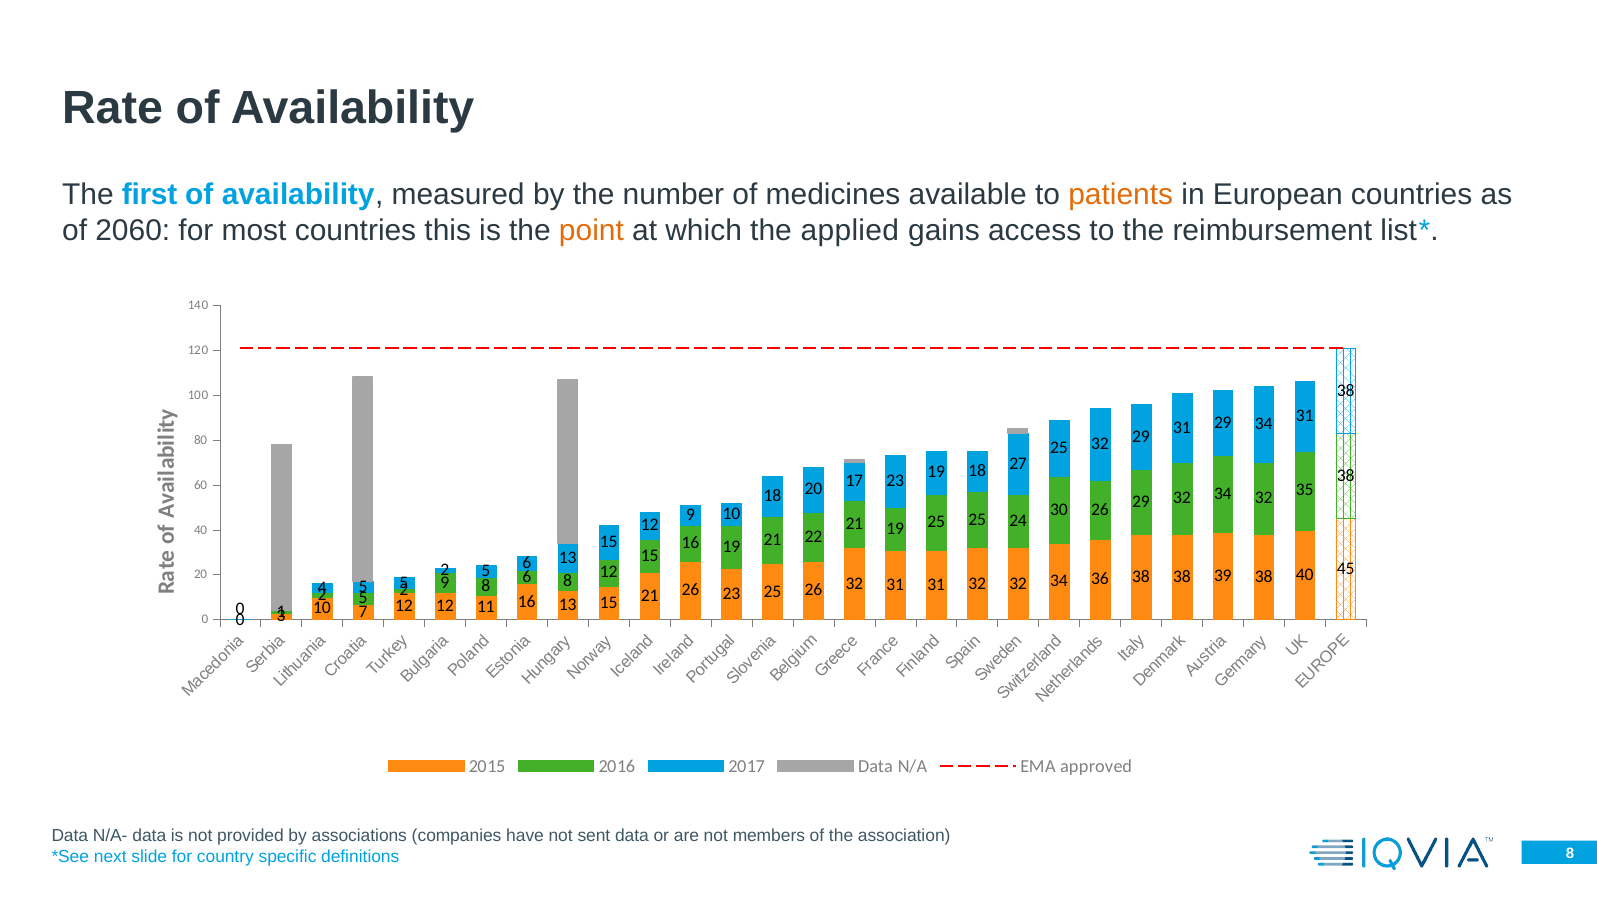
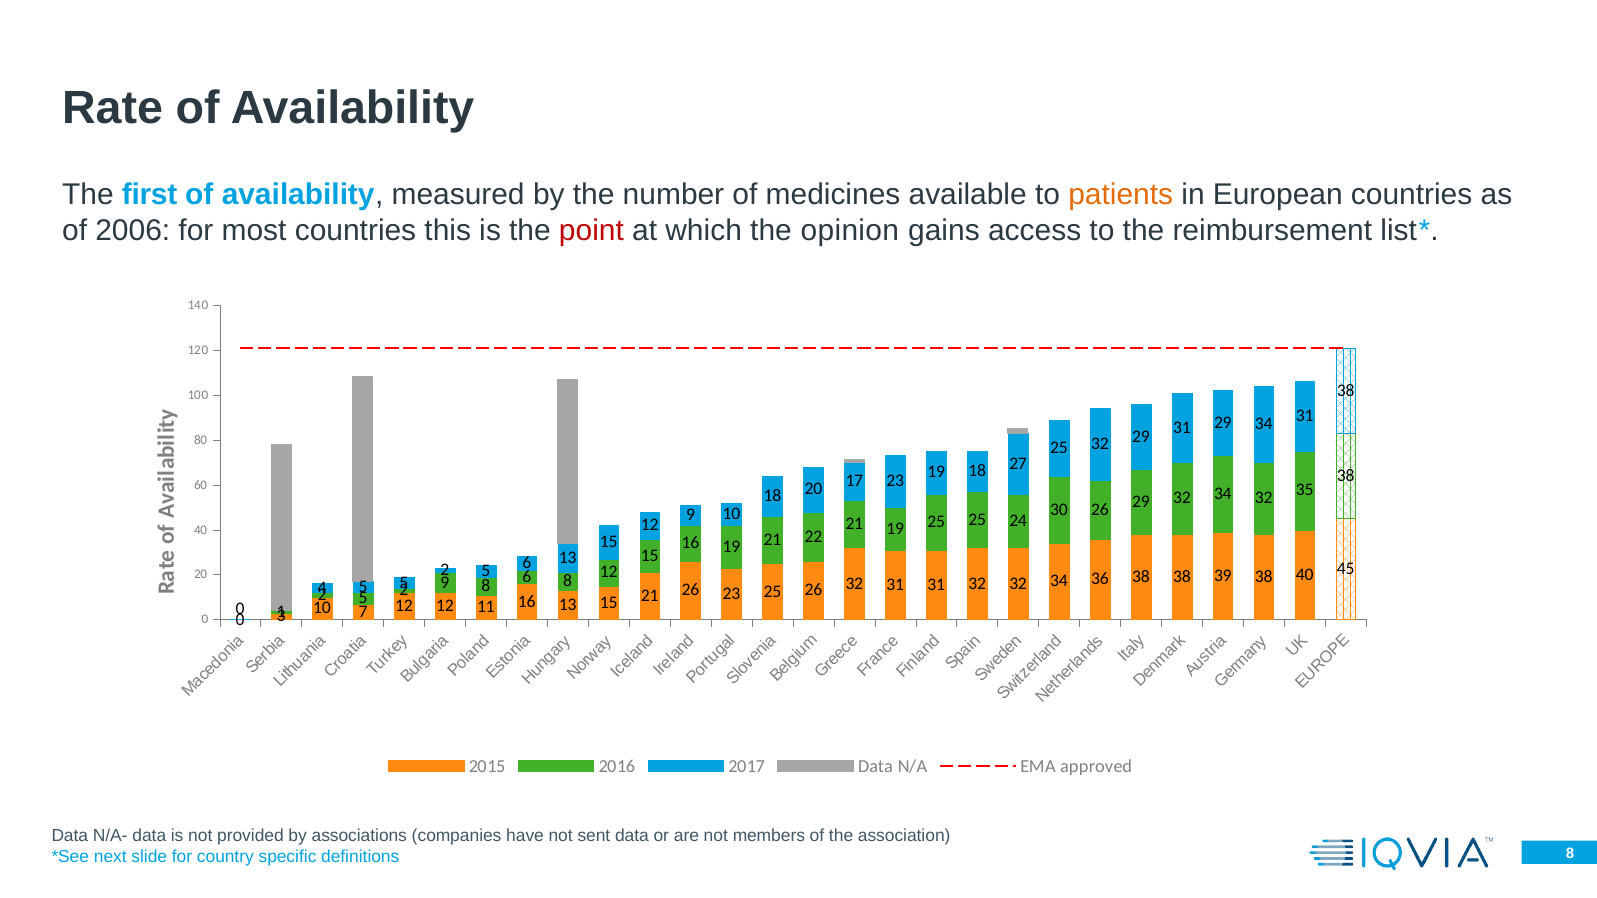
2060: 2060 -> 2006 (133, 230)
point colour: orange -> red (591, 230)
applied: applied -> opinion (850, 230)
